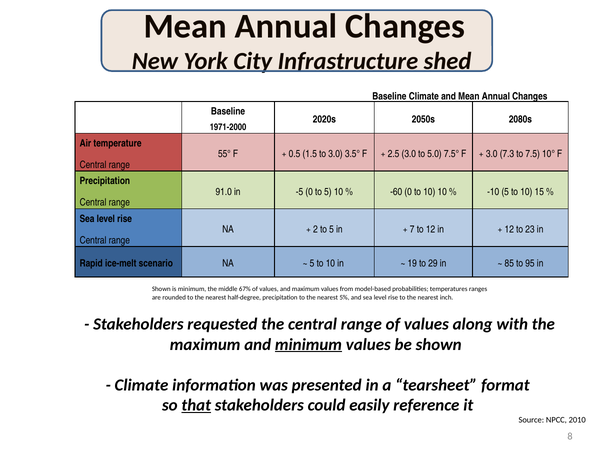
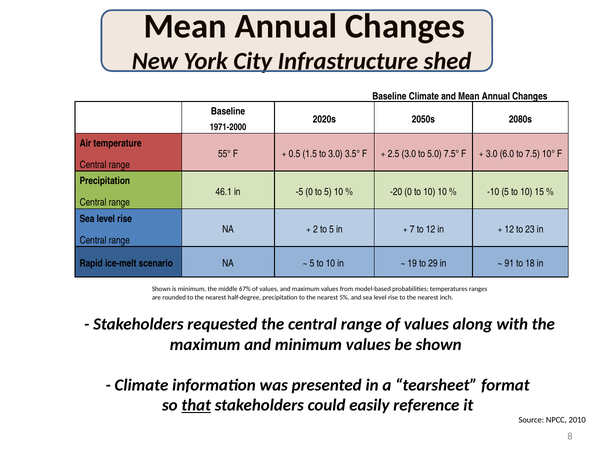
7.3: 7.3 -> 6.0 (507, 154)
91.0: 91.0 -> 46.1 (224, 192)
-60: -60 -> -20 (396, 192)
85: 85 -> 91 (509, 263)
95: 95 -> 18 (530, 263)
minimum underline: present -> none (308, 344)
